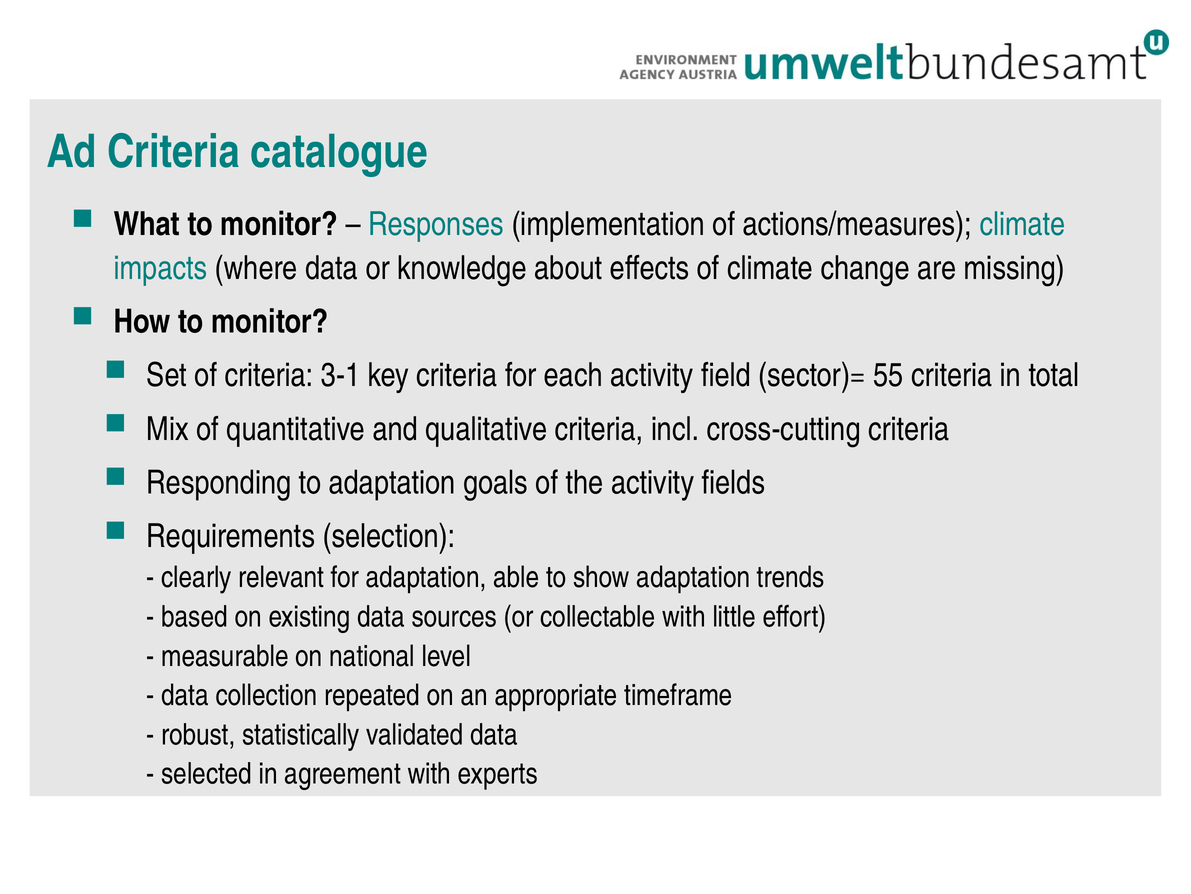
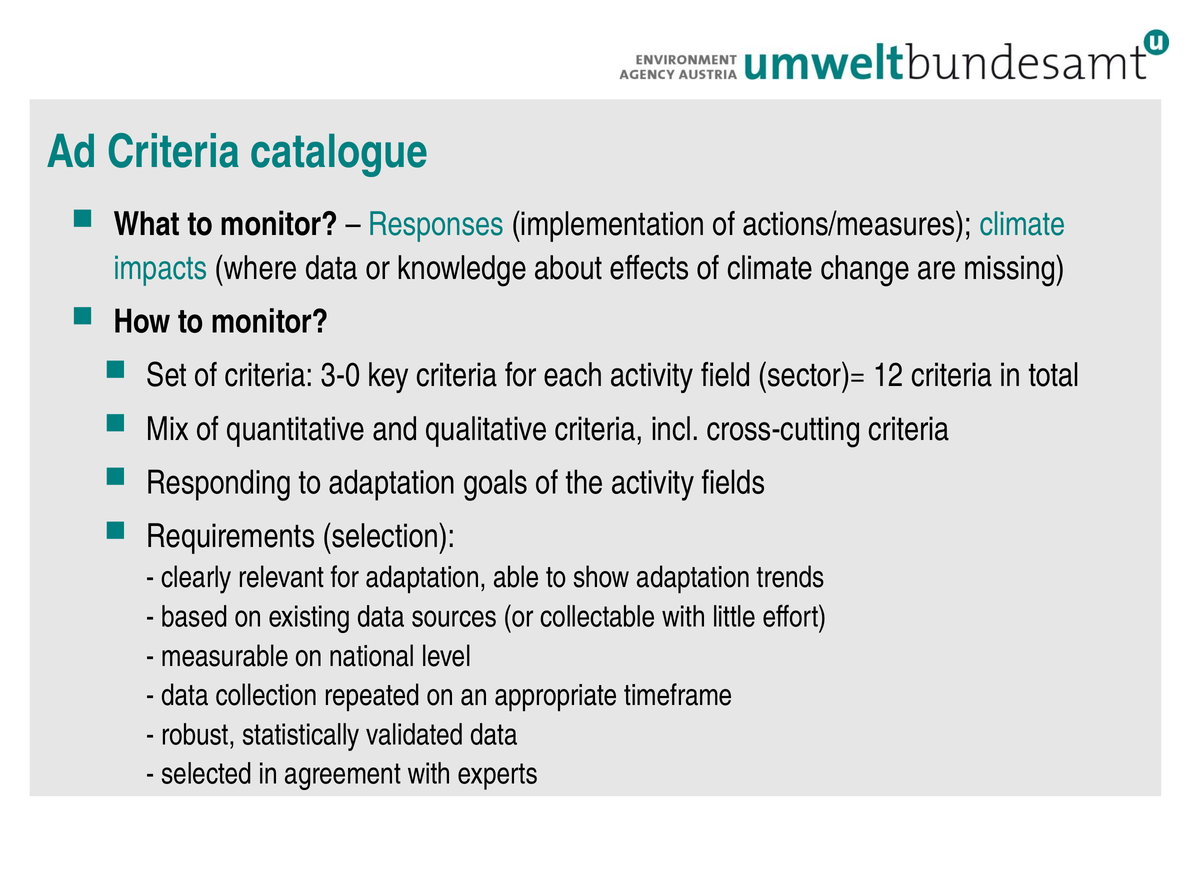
3-1: 3-1 -> 3-0 (341, 375)
55: 55 -> 12 (888, 375)
